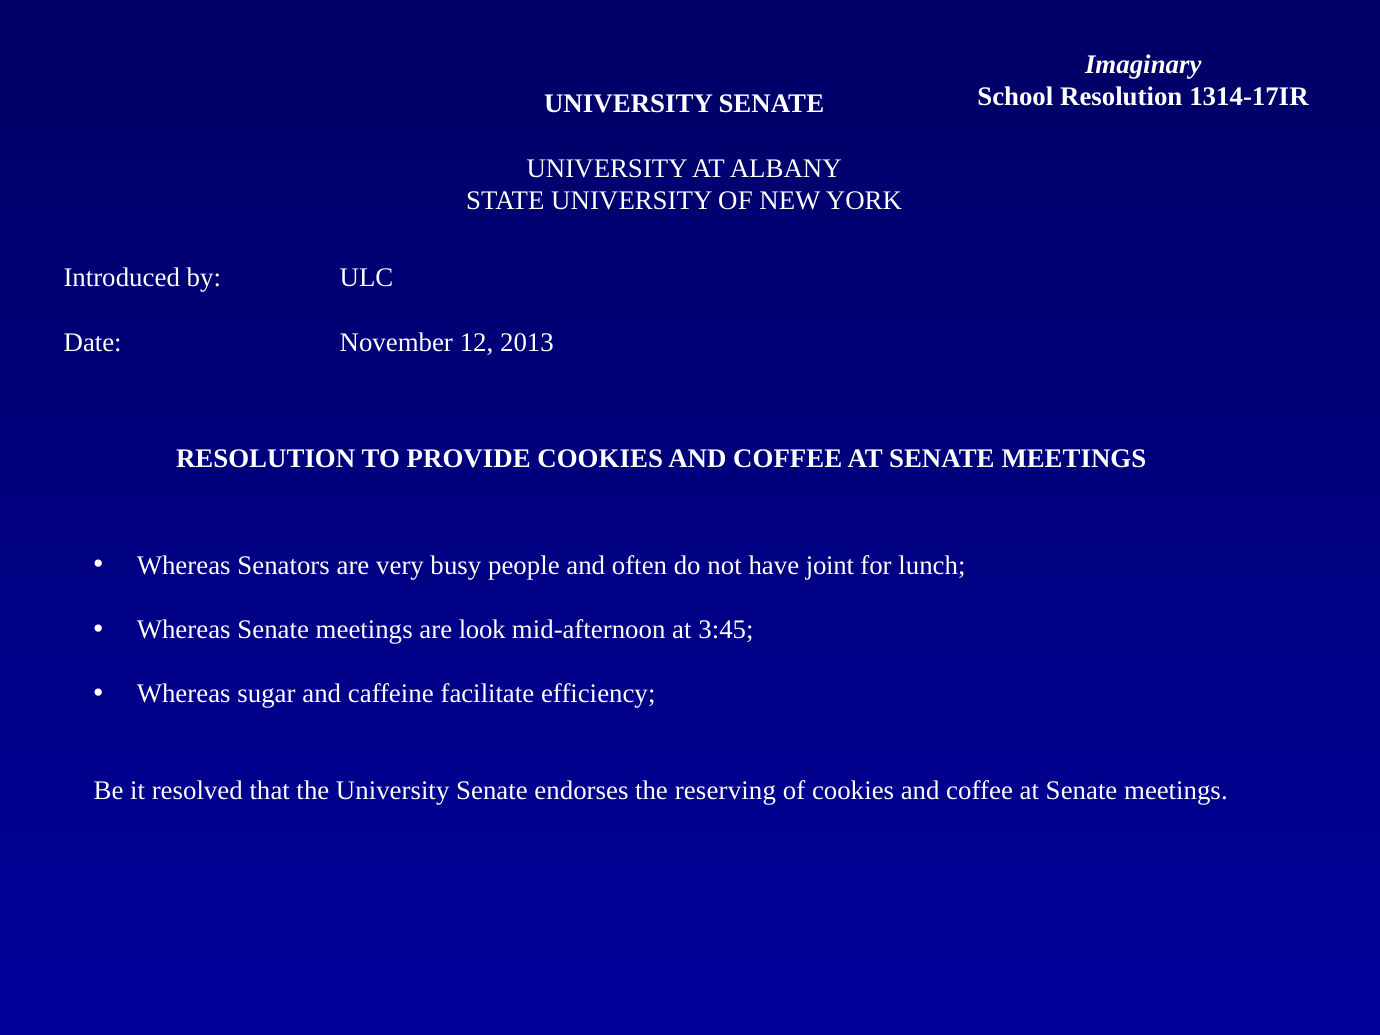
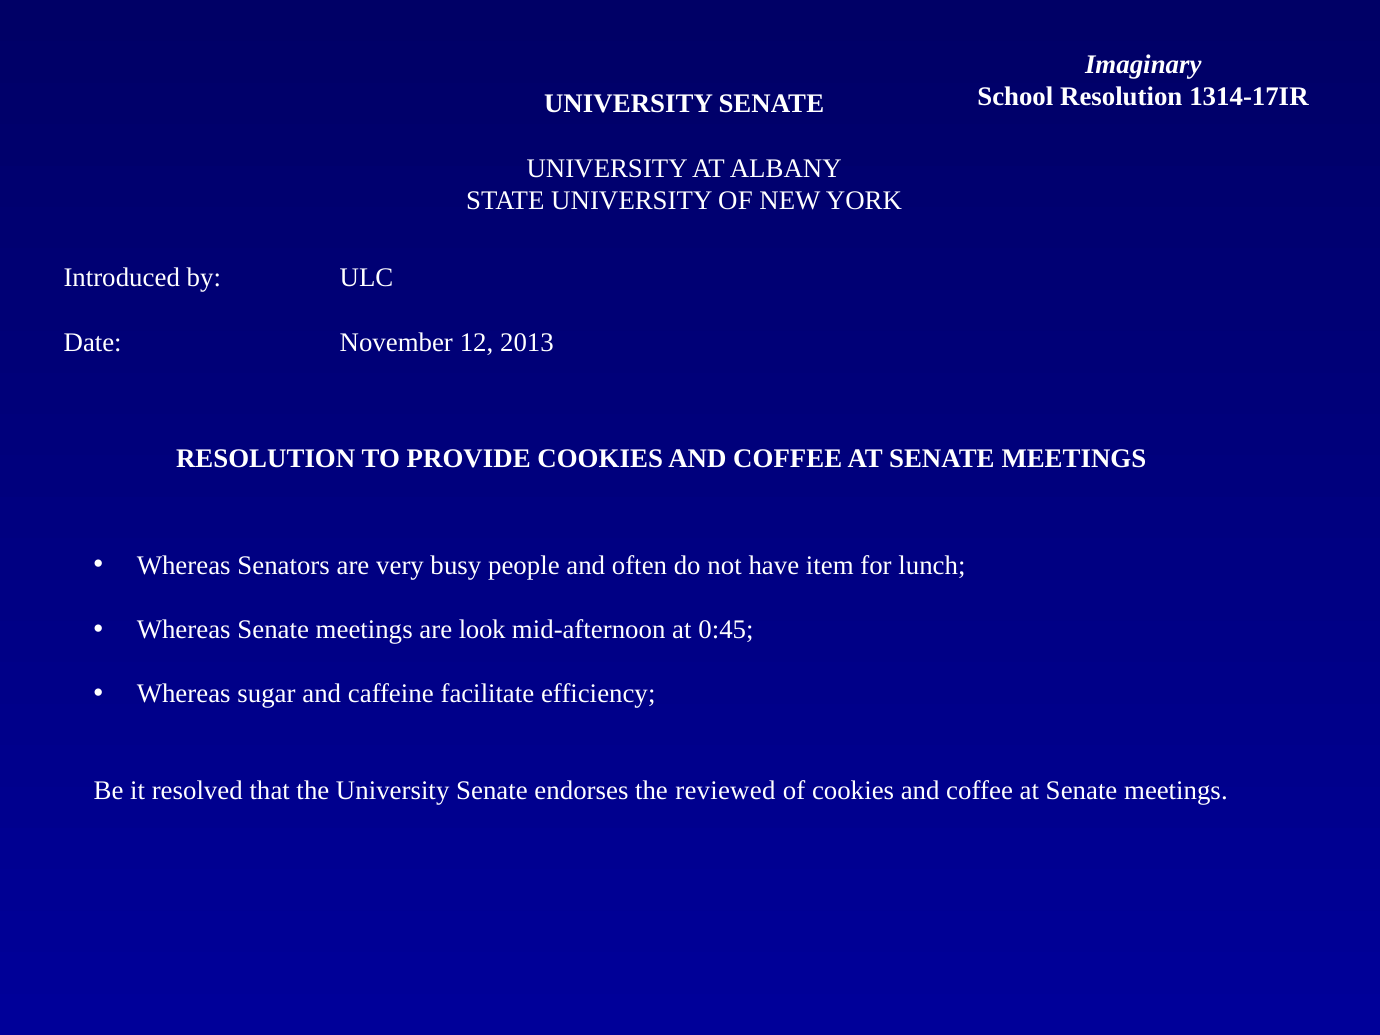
joint: joint -> item (830, 565)
3:45: 3:45 -> 0:45 (726, 630)
reserving: reserving -> reviewed (725, 791)
